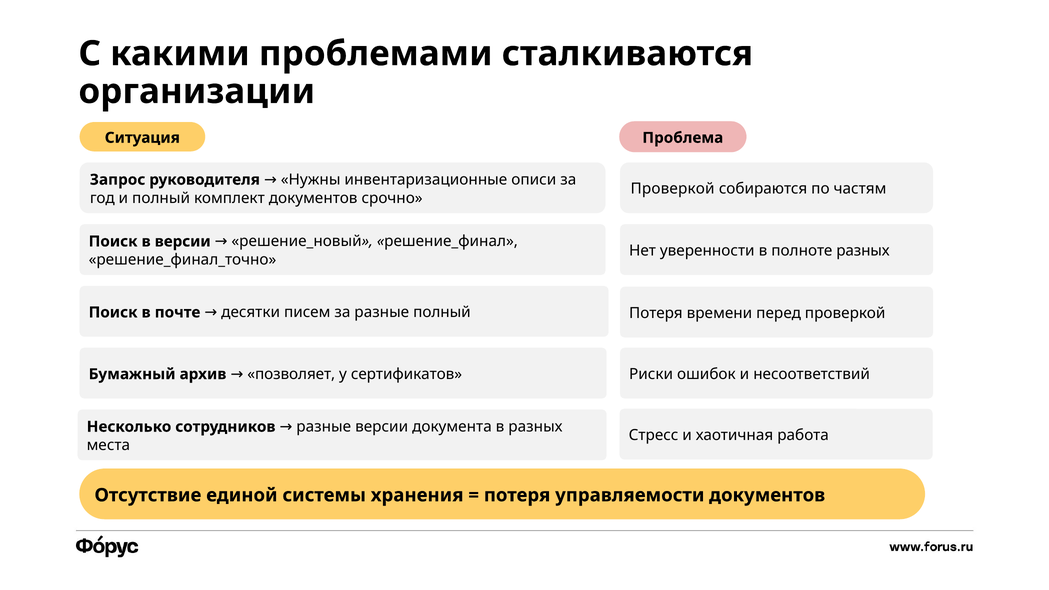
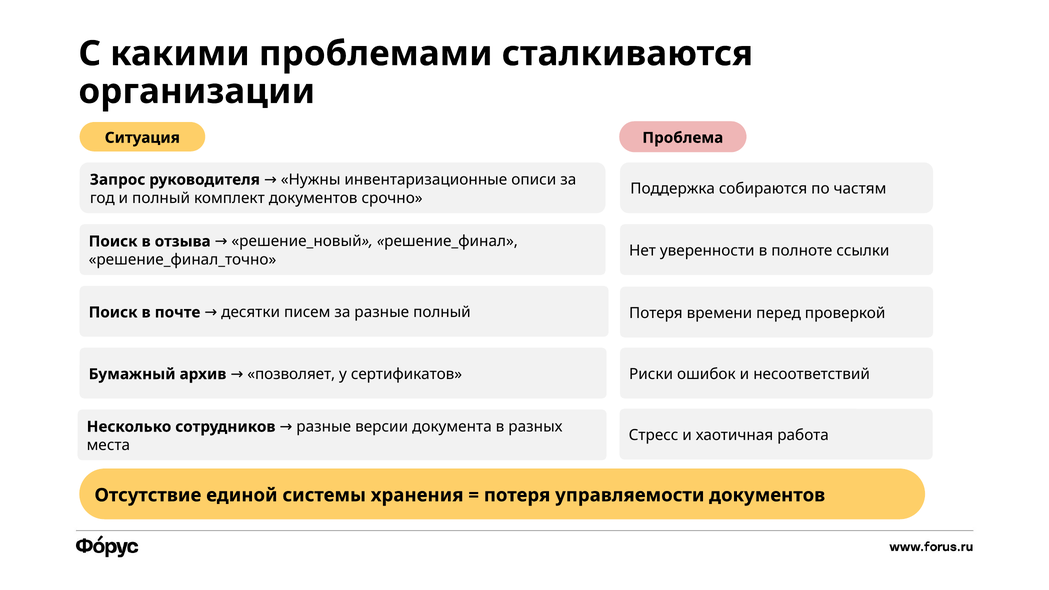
Проверкой: Проверкой -> Поддержка (673, 189)
в версии: версии -> отзыва (183, 241)
полноте разных: разных -> ссылки (863, 251)
